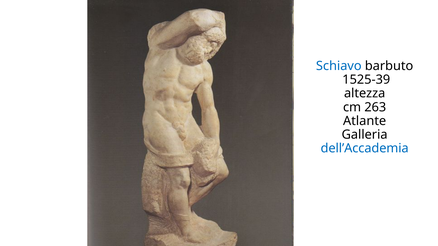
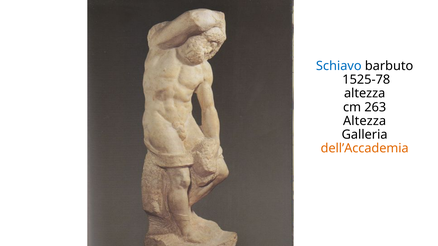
1525-39: 1525-39 -> 1525-78 (366, 80)
Atlante: Atlante -> Altezza (365, 121)
dell’Accademia colour: blue -> orange (365, 149)
